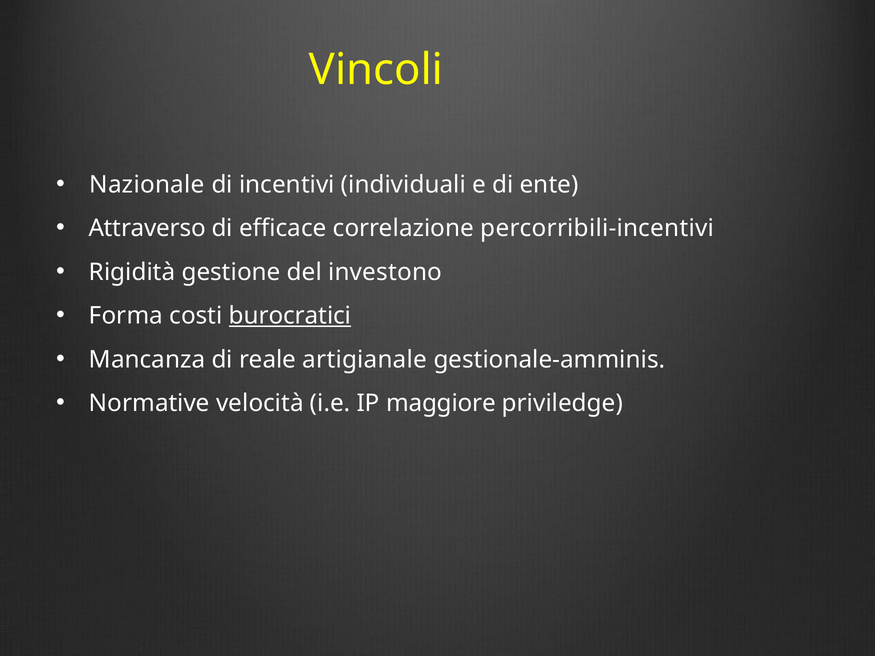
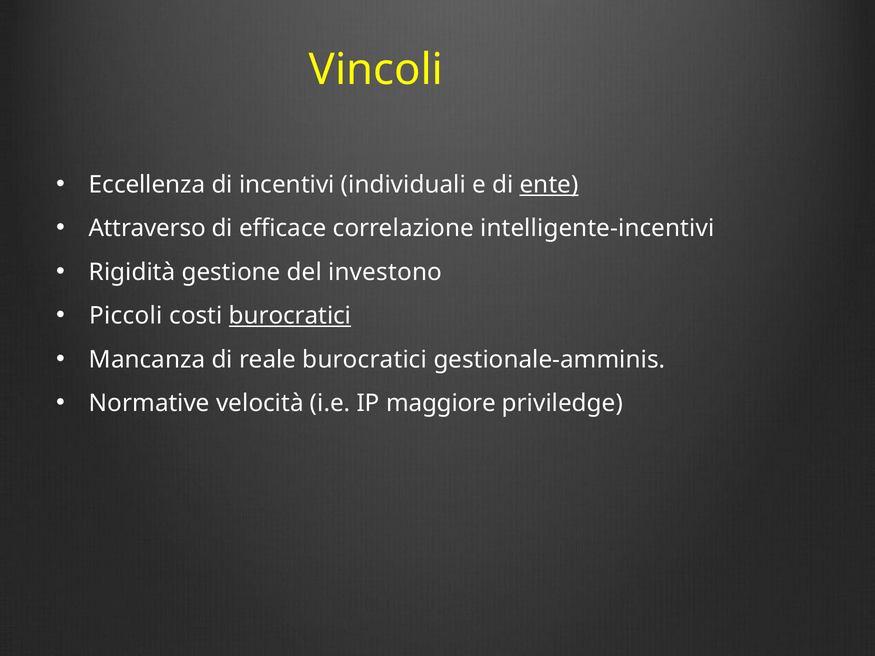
Nazionale: Nazionale -> Eccellenza (147, 185)
ente underline: none -> present (549, 185)
percorribili-incentivi: percorribili-incentivi -> intelligente-incentivi (597, 228)
Forma: Forma -> Piccoli (126, 316)
reale artigianale: artigianale -> burocratici (365, 360)
